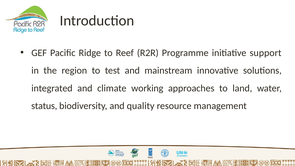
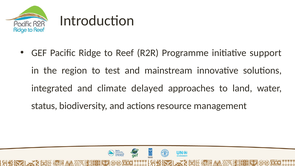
working: working -> delayed (147, 88)
quality: quality -> actions (141, 106)
